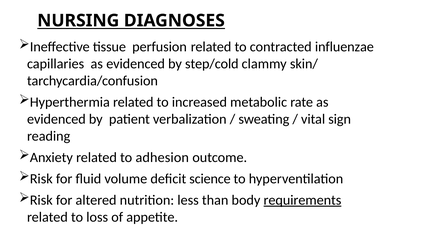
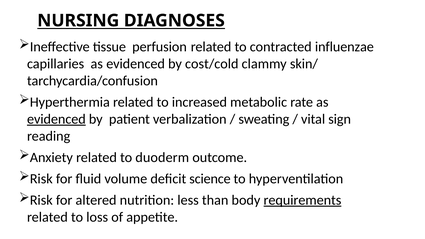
step/cold: step/cold -> cost/cold (212, 64)
evidenced underline: none -> present (56, 119)
adhesion: adhesion -> duoderm (162, 157)
